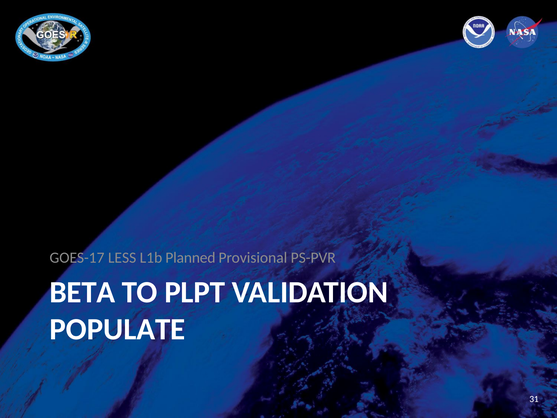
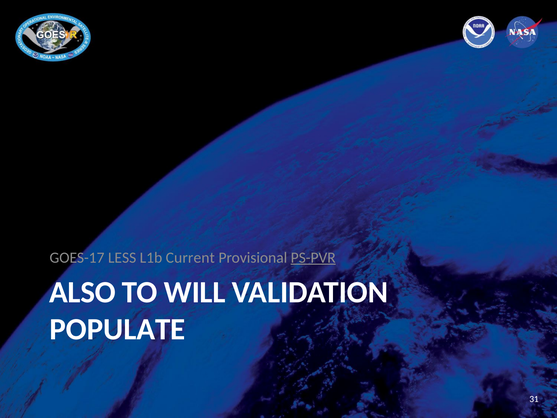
Planned: Planned -> Current (190, 257)
PS-PVR underline: none -> present (313, 257)
BETA: BETA -> ALSO (82, 292)
PLPT: PLPT -> WILL (195, 292)
